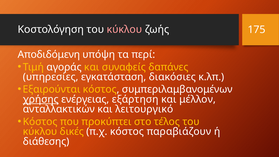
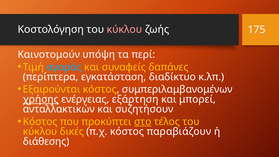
Αποδιδόμενη: Αποδιδόμενη -> Καινοτομούν (49, 55)
αγοράς colour: white -> light blue (64, 67)
υπηρεσίες: υπηρεσίες -> περίπτερα (51, 77)
διακόσιες: διακόσιες -> διαδίκτυο (172, 77)
μέλλον: μέλλον -> μπορεί (198, 99)
λειτουργικό: λειτουργικό -> συζητήσουν (144, 109)
στο underline: none -> present (143, 122)
